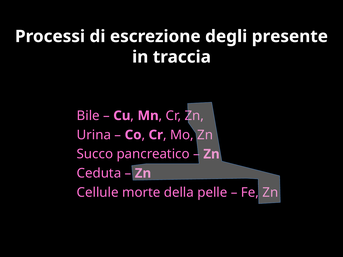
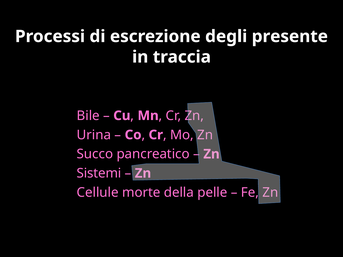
Ceduta: Ceduta -> Sistemi (99, 173)
